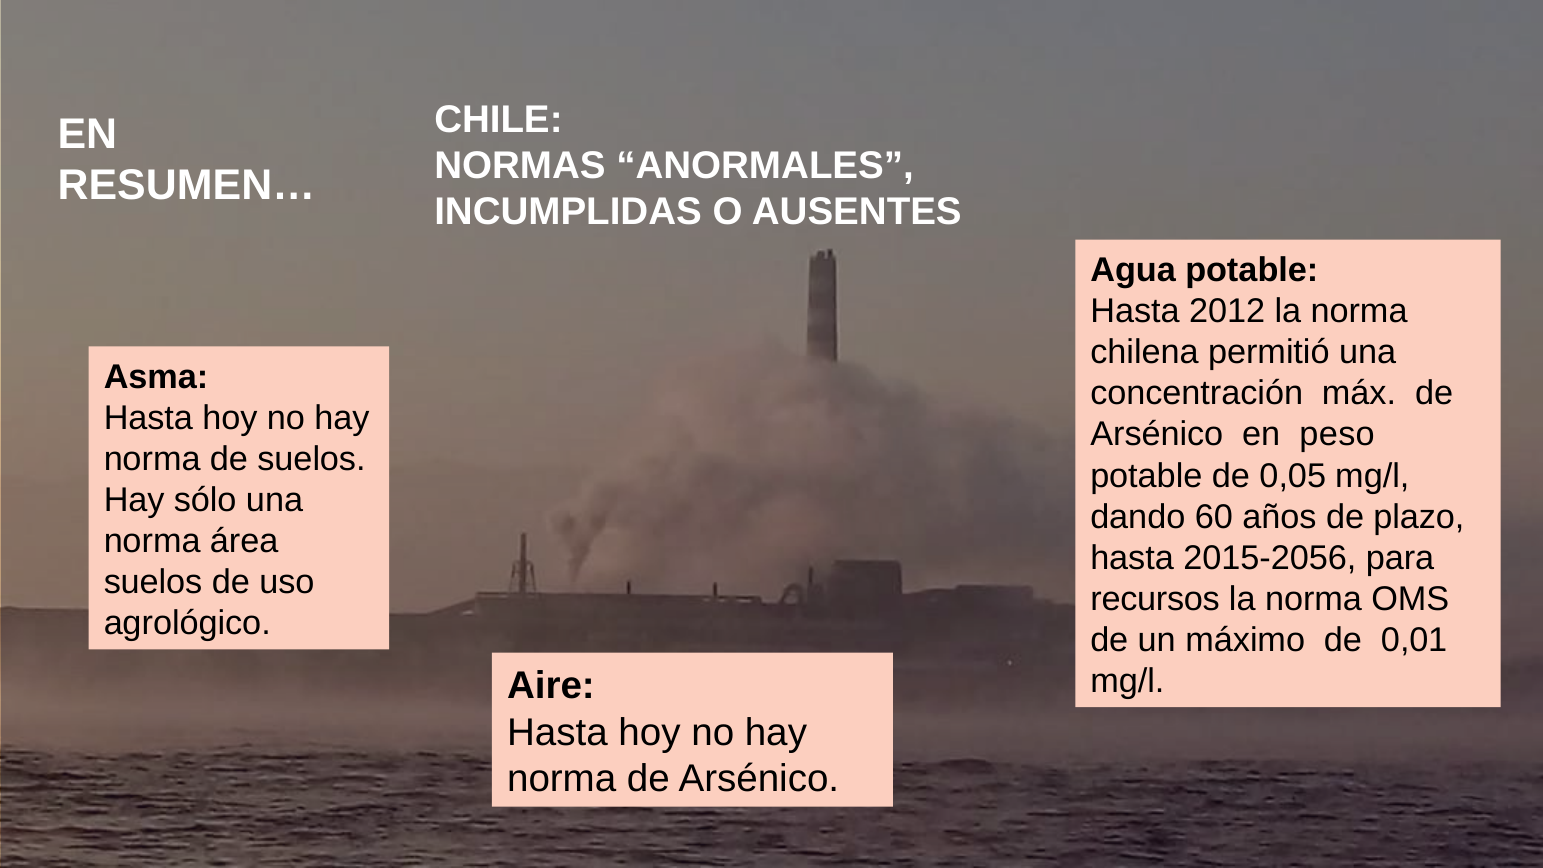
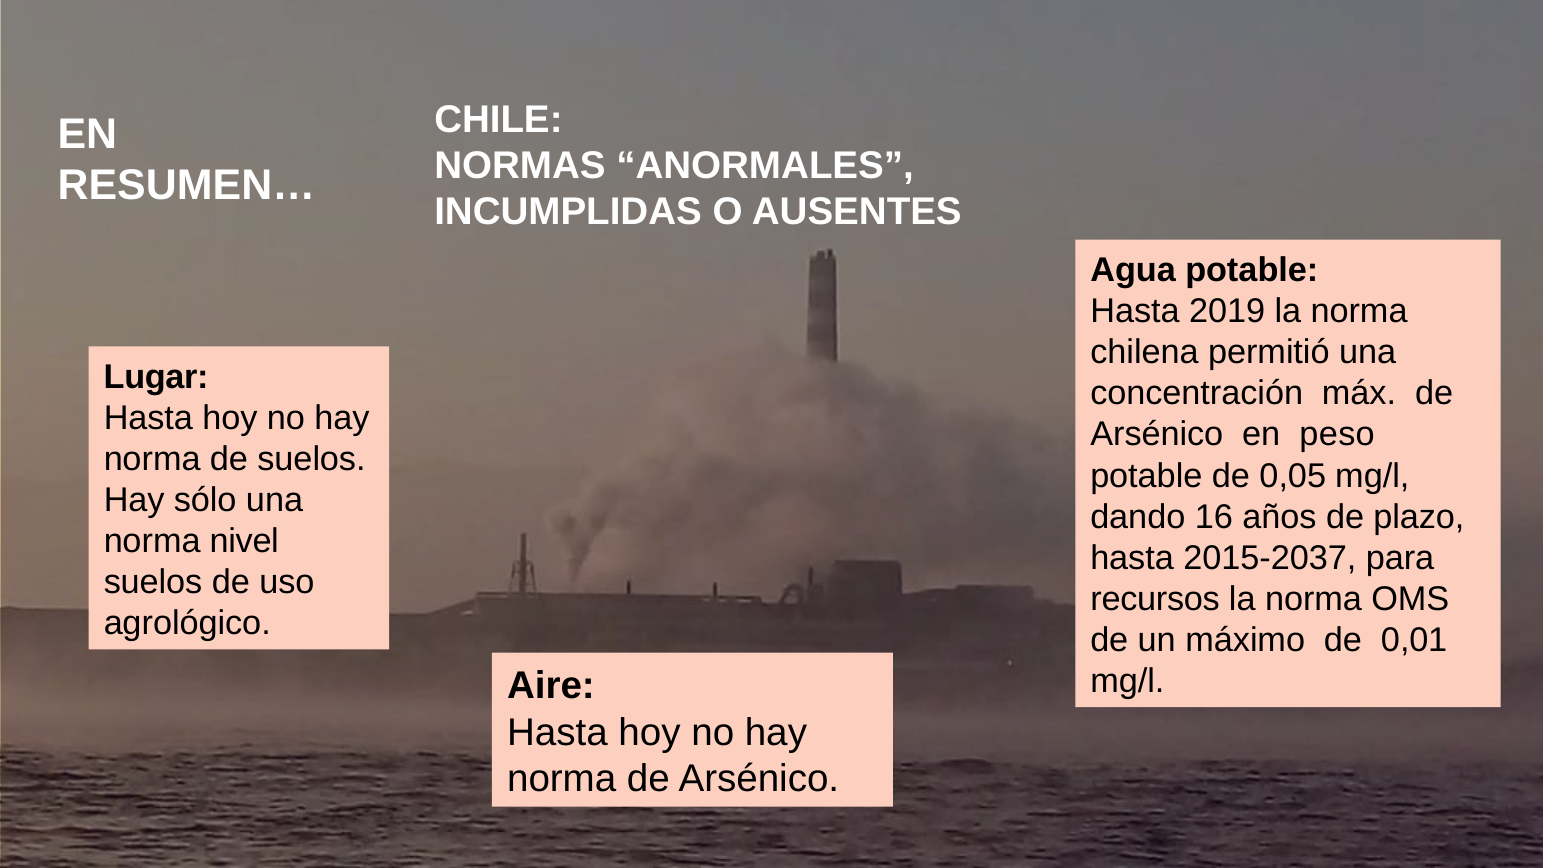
2012: 2012 -> 2019 (1227, 311)
Asma: Asma -> Lugar (156, 377)
60: 60 -> 16 (1214, 517)
área: área -> nivel (244, 541)
2015-2056: 2015-2056 -> 2015-2037 (1270, 558)
